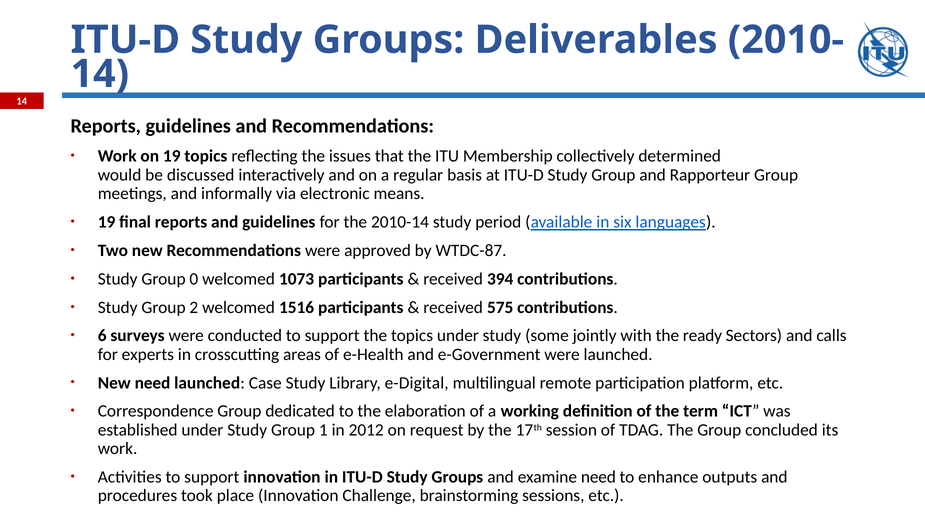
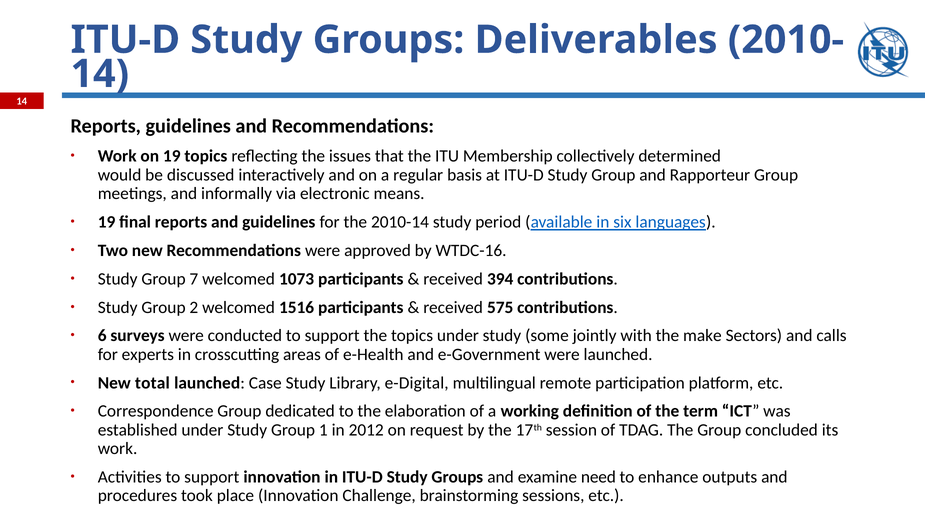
WTDC-87: WTDC-87 -> WTDC-16 (471, 251)
0: 0 -> 7 (194, 279)
ready: ready -> make (702, 336)
New need: need -> total (152, 383)
